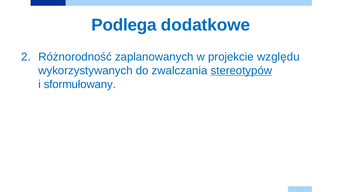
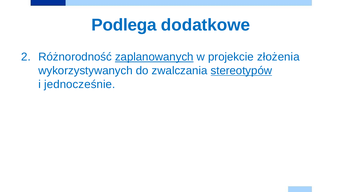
zaplanowanych underline: none -> present (154, 57)
względu: względu -> złożenia (278, 57)
sformułowany: sformułowany -> jednocześnie (80, 84)
